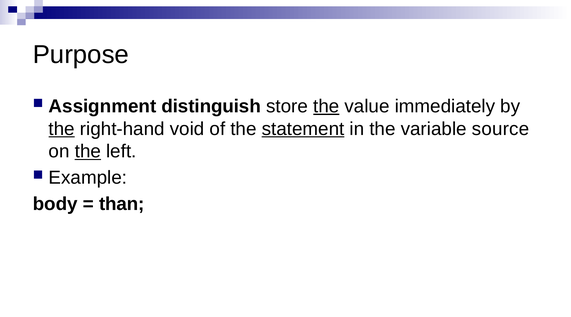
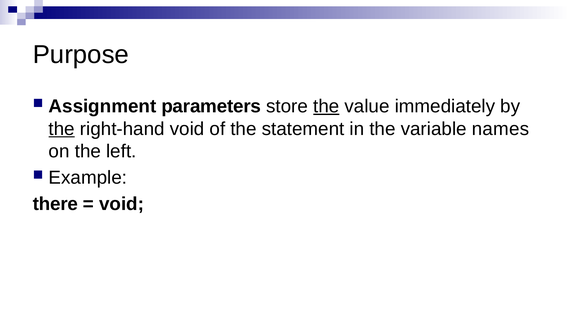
distinguish: distinguish -> parameters (211, 106)
statement underline: present -> none (303, 129)
source: source -> names (501, 129)
the underline: present -> none (88, 151)
body: body -> there (55, 204)
than: than -> void (122, 204)
